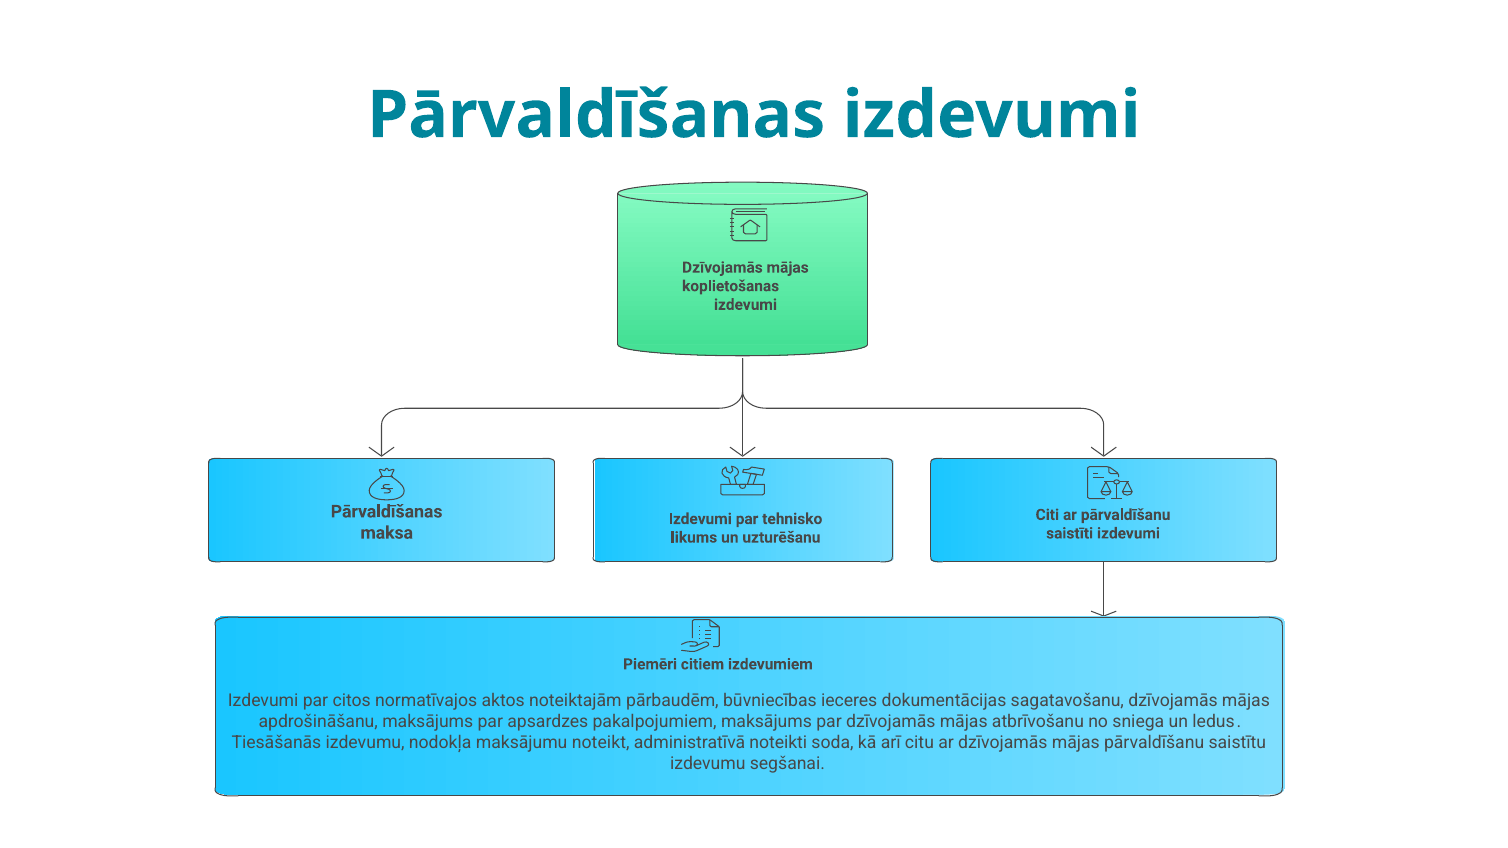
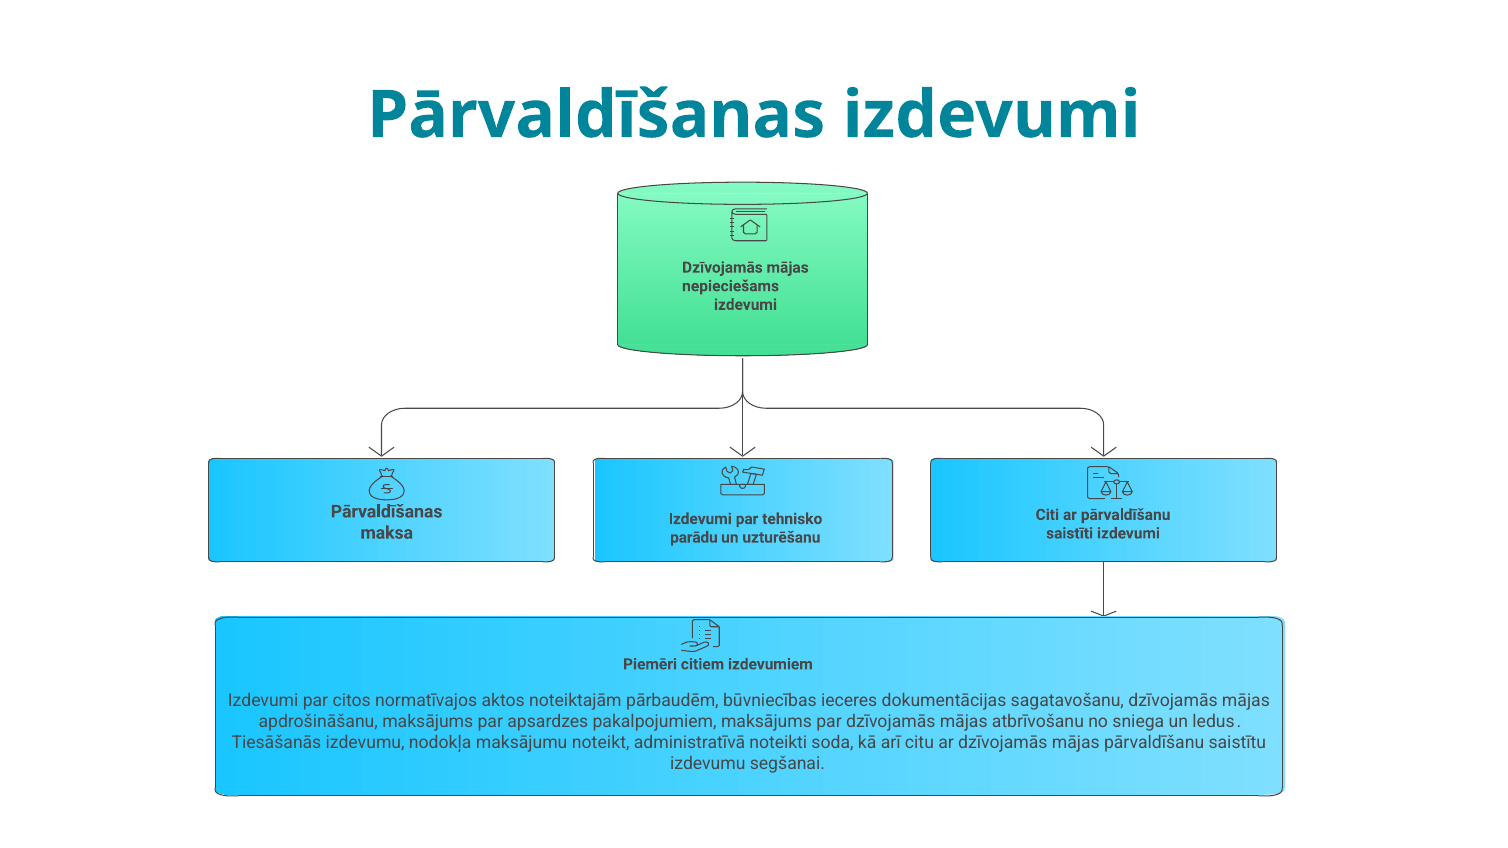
koplietošanas: koplietošanas -> nepieciešams (731, 286)
likums: likums -> parādu (694, 538)
